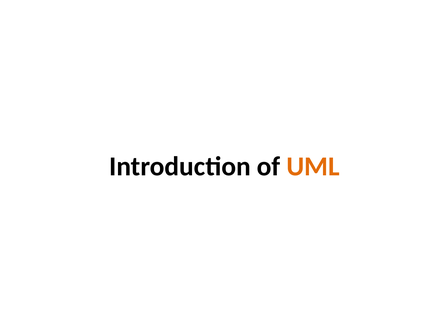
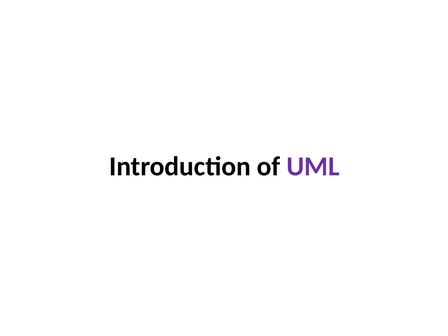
UML colour: orange -> purple (313, 166)
